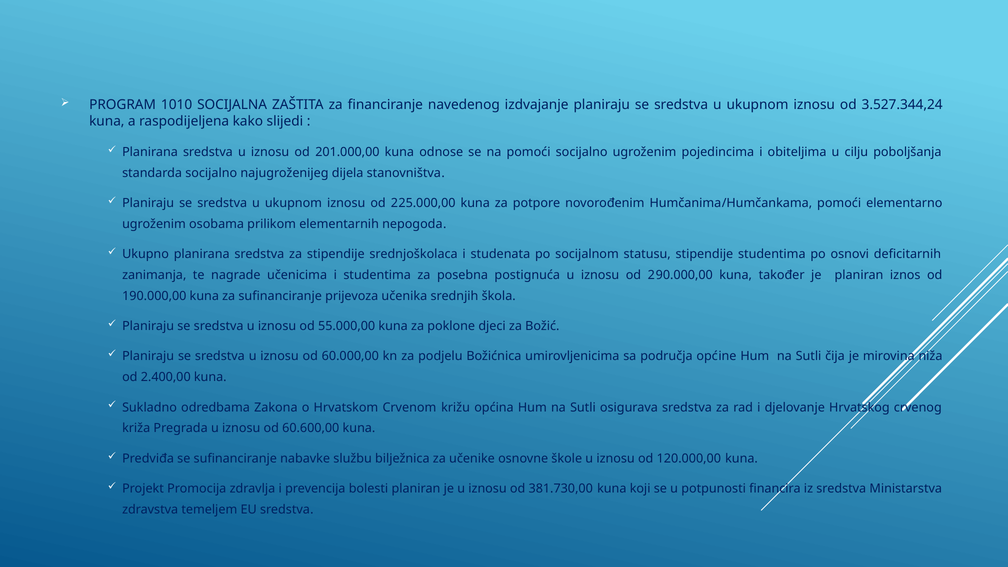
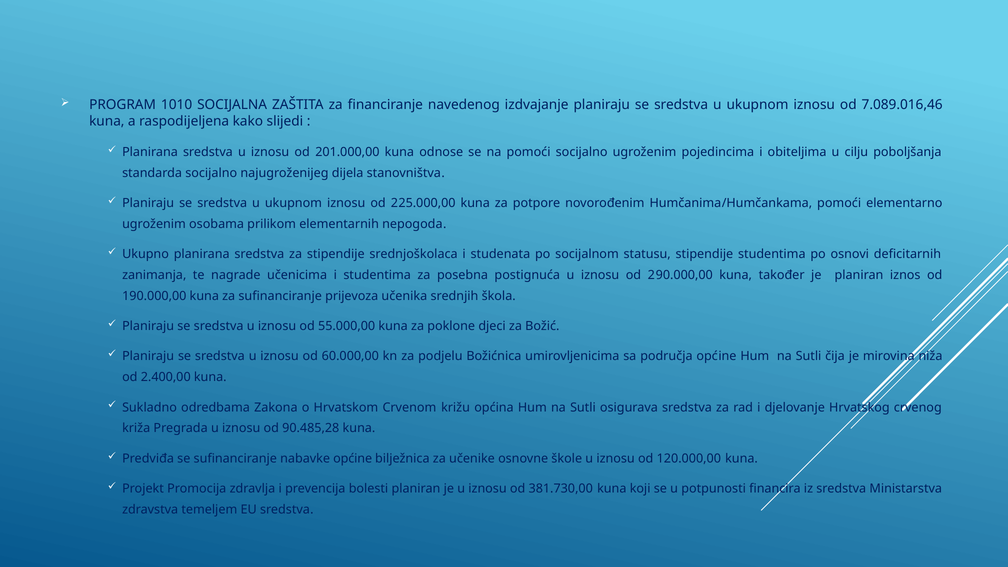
3.527.344,24: 3.527.344,24 -> 7.089.016,46 (902, 105)
60.600,00: 60.600,00 -> 90.485,28 (311, 428)
nabavke službu: službu -> općine (353, 458)
